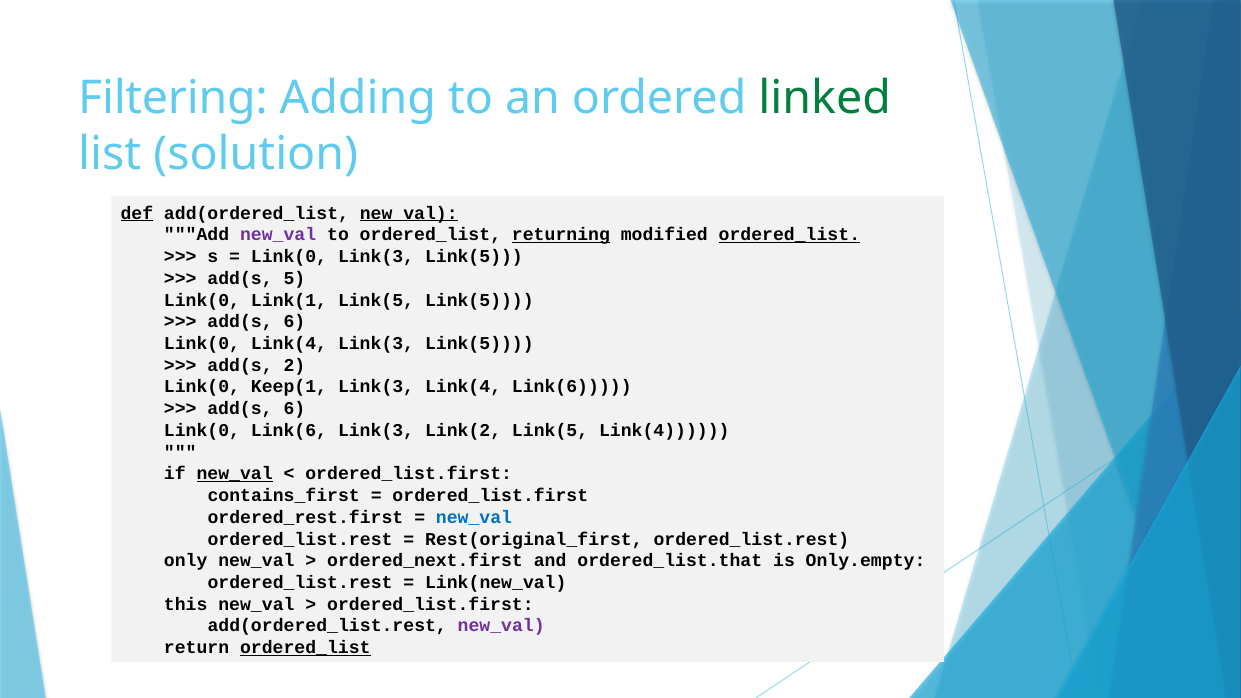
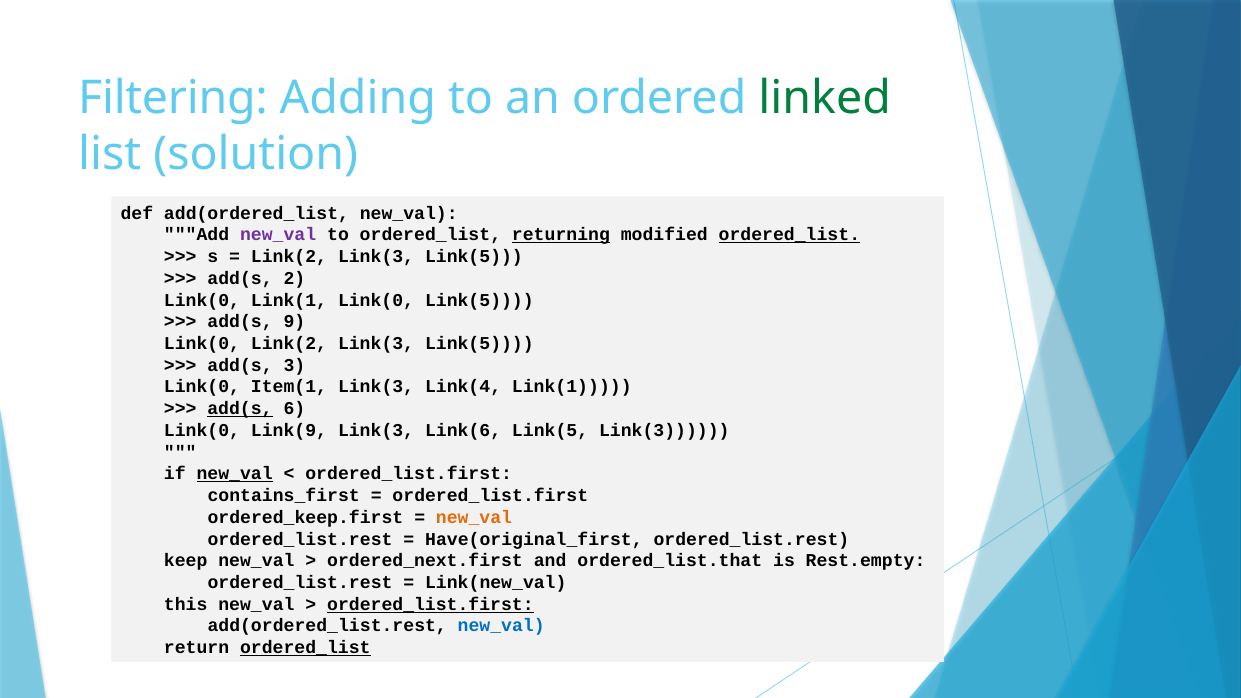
def underline: present -> none (137, 213)
new_val underline: present -> none (409, 213)
Link(0: Link(0 -> Link(2 (289, 257)
5: 5 -> 2 (294, 278)
Link(1 Link(5: Link(5 -> Link(0 (376, 300)
6: 6 -> 9 (294, 322)
Link(0 Link(4: Link(4 -> Link(2 (289, 344)
2: 2 -> 3 (294, 365)
Keep(1: Keep(1 -> Item(1 (289, 387)
Link(4 Link(6: Link(6 -> Link(1 (572, 387)
add(s underline: none -> present (240, 409)
Link(0 Link(6: Link(6 -> Link(9 (289, 430)
Link(2: Link(2 -> Link(6 (463, 430)
Link(5 Link(4: Link(4 -> Link(3 (664, 430)
ordered_rest.first: ordered_rest.first -> ordered_keep.first (305, 517)
new_val colour: blue -> orange (474, 517)
Rest(original_first: Rest(original_first -> Have(original_first (534, 539)
only: only -> keep (186, 561)
Only.empty: Only.empty -> Rest.empty (866, 561)
ordered_list.first underline: none -> present (430, 604)
new_val colour: purple -> blue (501, 626)
